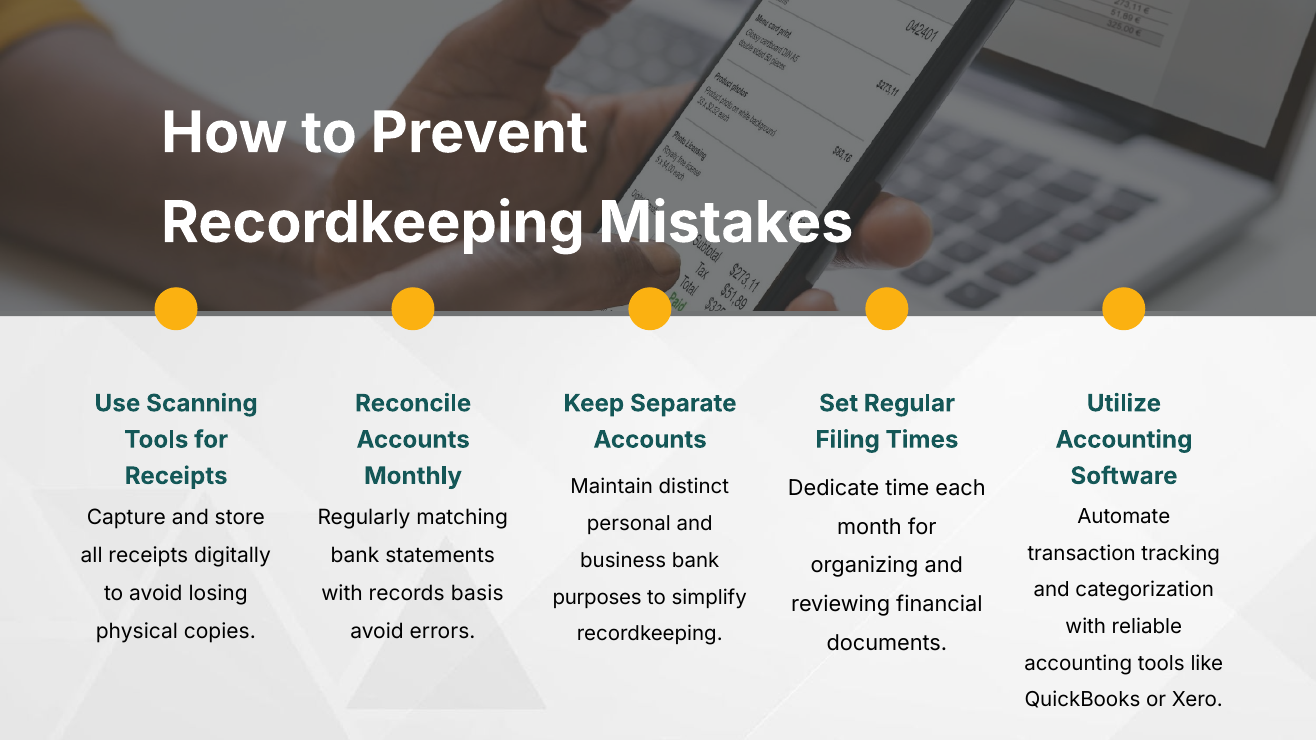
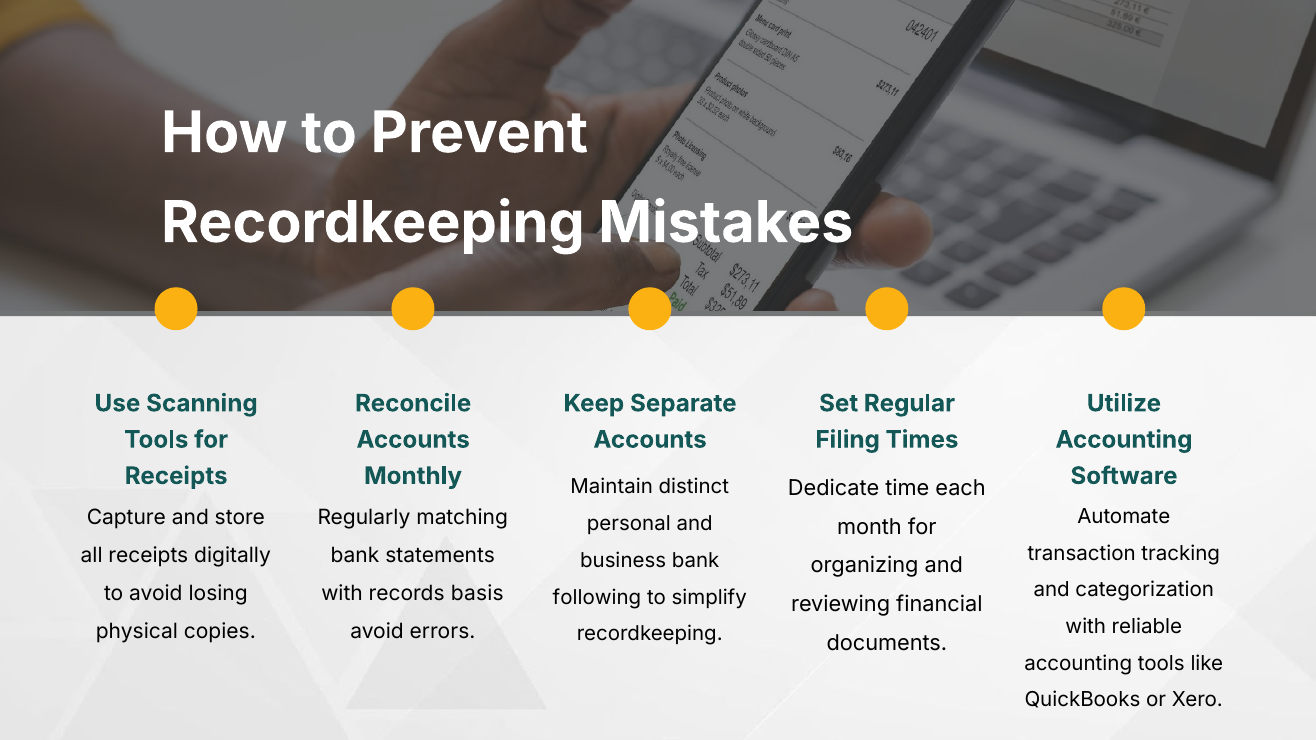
purposes: purposes -> following (597, 597)
